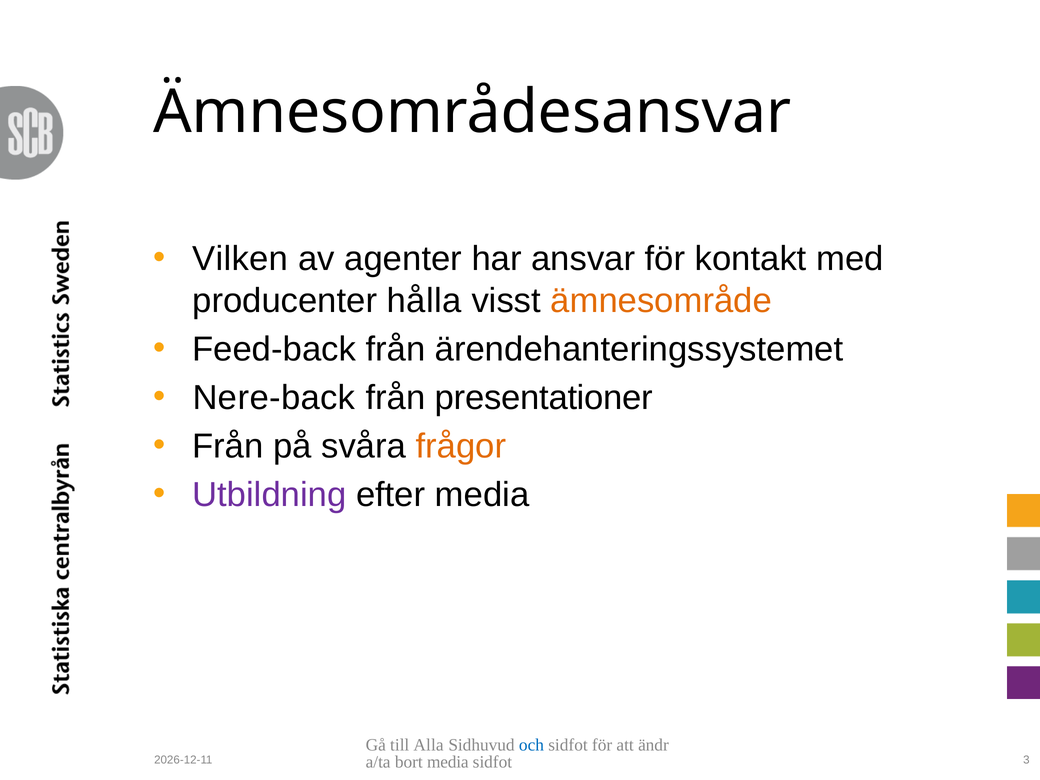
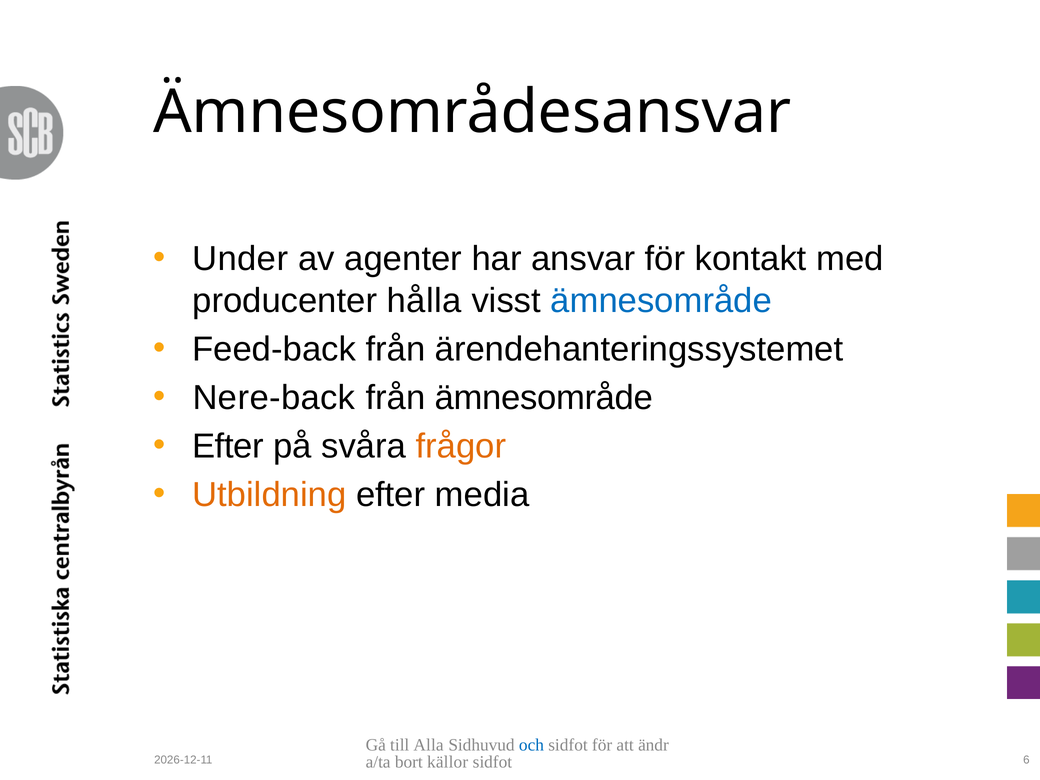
Vilken: Vilken -> Under (240, 259)
ämnesområde colour: orange -> blue (661, 301)
från presentationer: presentationer -> ämnesområde (544, 398)
Från: Från -> Efter (228, 446)
Utbildning colour: purple -> orange (269, 495)
bort media: media -> källor (448, 762)
3: 3 -> 6 (1026, 760)
